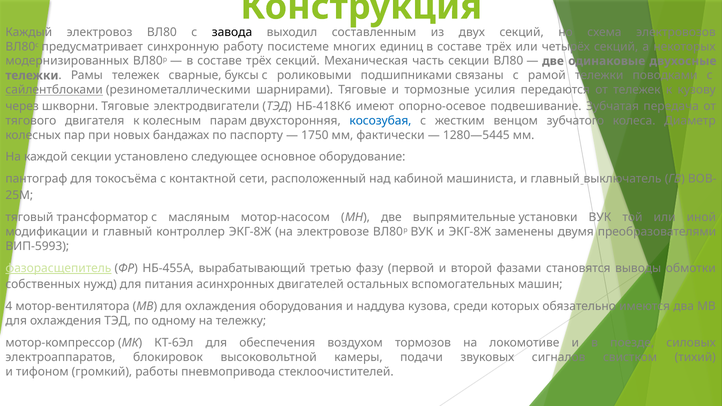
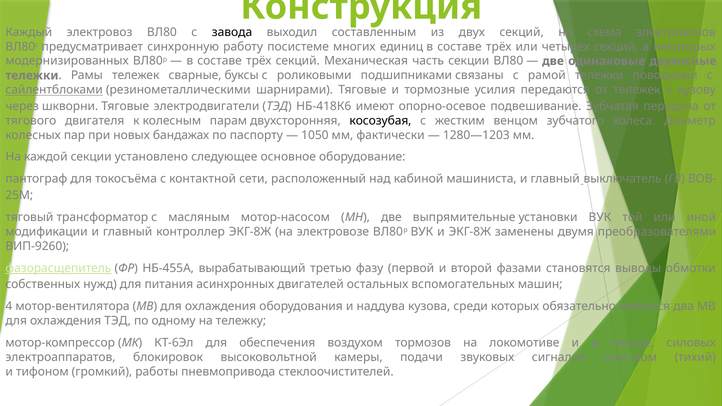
косозубая colour: blue -> black (380, 121)
1750: 1750 -> 1050 (315, 135)
1280—5445: 1280—5445 -> 1280—1203 (476, 135)
ВИП-5993: ВИП-5993 -> ВИП-9260 (37, 246)
